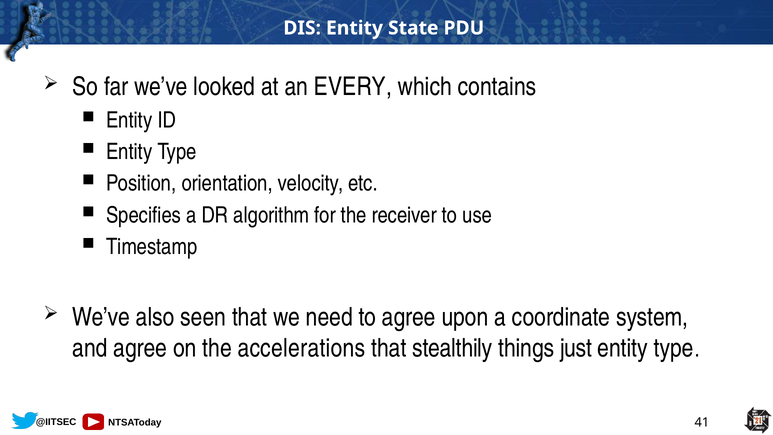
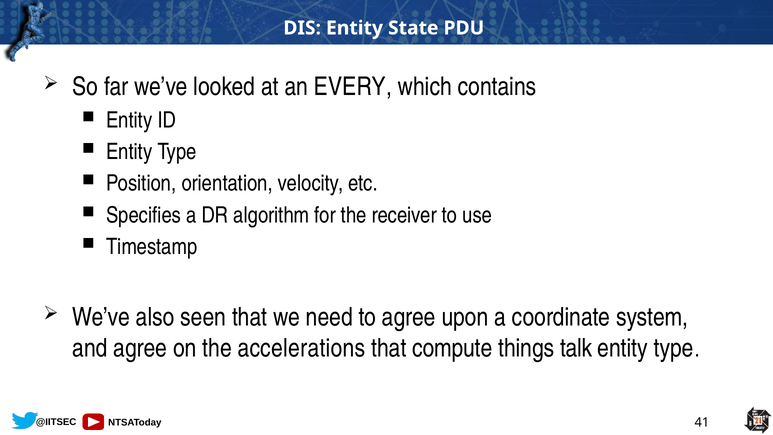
stealthily: stealthily -> compute (452, 348)
just: just -> talk (576, 348)
